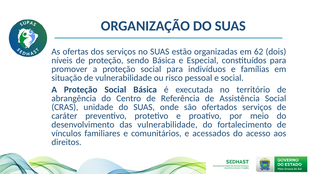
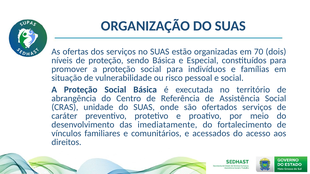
62: 62 -> 70 (259, 52)
das vulnerabilidade: vulnerabilidade -> imediatamente (167, 125)
